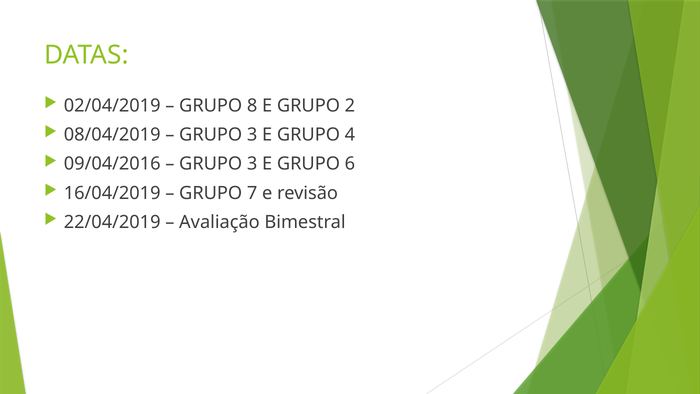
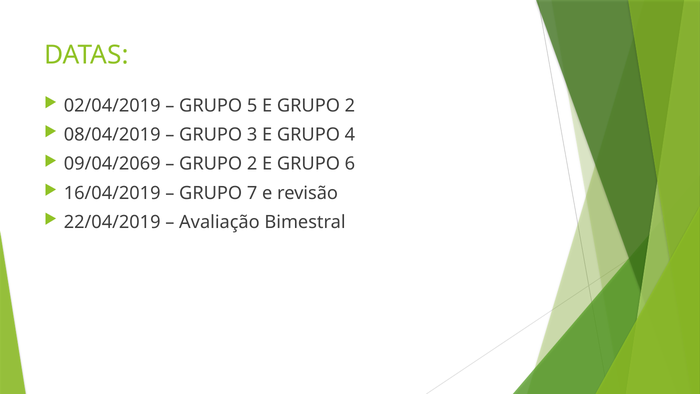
8: 8 -> 5 (252, 105)
09/04/2016: 09/04/2016 -> 09/04/2069 (112, 164)
3: 3 -> 2 (252, 164)
